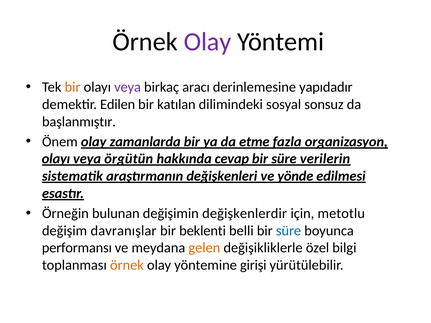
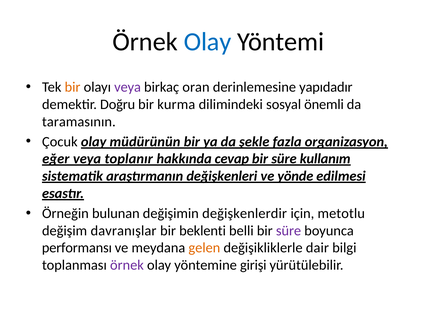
Olay colour: purple -> blue (208, 42)
aracı: aracı -> oran (196, 87)
Edilen: Edilen -> Doğru (118, 104)
katılan: katılan -> kurma (176, 104)
sonsuz: sonsuz -> önemli (324, 104)
başlanmıştır: başlanmıştır -> taramasının (79, 122)
Önem: Önem -> Çocuk (60, 142)
zamanlarda: zamanlarda -> müdürünün (145, 142)
etme: etme -> şekle (254, 142)
olayı: olayı -> eğer (56, 159)
örgütün: örgütün -> toplanır (129, 159)
verilerin: verilerin -> kullanım (325, 159)
süre colour: blue -> purple (289, 231)
özel: özel -> dair (317, 248)
örnek colour: orange -> purple (127, 265)
